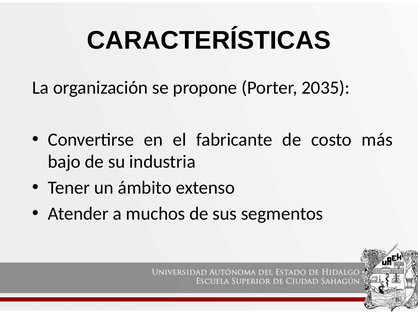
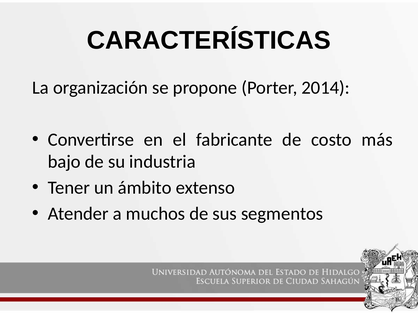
2035: 2035 -> 2014 (326, 88)
